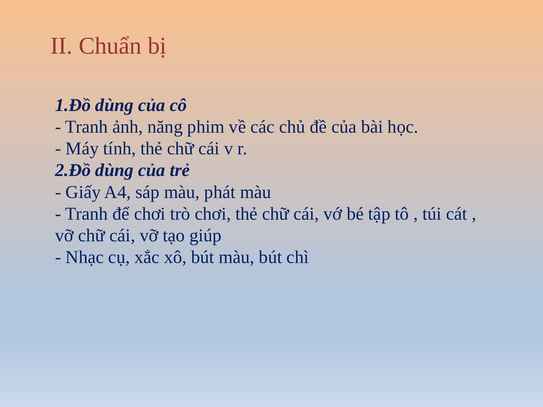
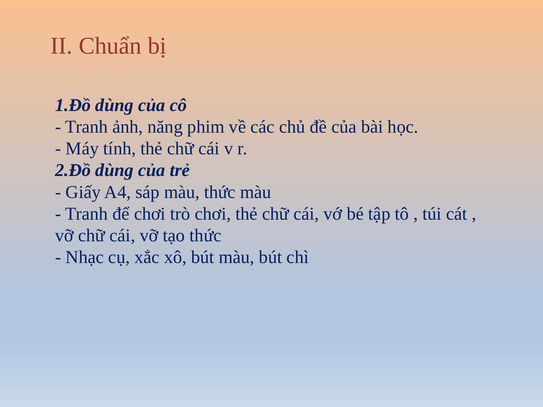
màu phát: phát -> thức (220, 192)
tạo giúp: giúp -> thức (206, 236)
